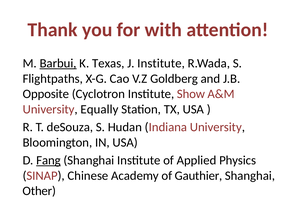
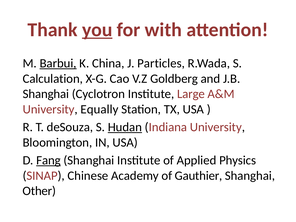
you underline: none -> present (97, 30)
Texas: Texas -> China (108, 63)
J Institute: Institute -> Particles (161, 63)
Flightpaths: Flightpaths -> Calculation (53, 79)
Opposite: Opposite -> Shanghai (46, 94)
Show: Show -> Large (191, 94)
Hudan underline: none -> present (125, 127)
